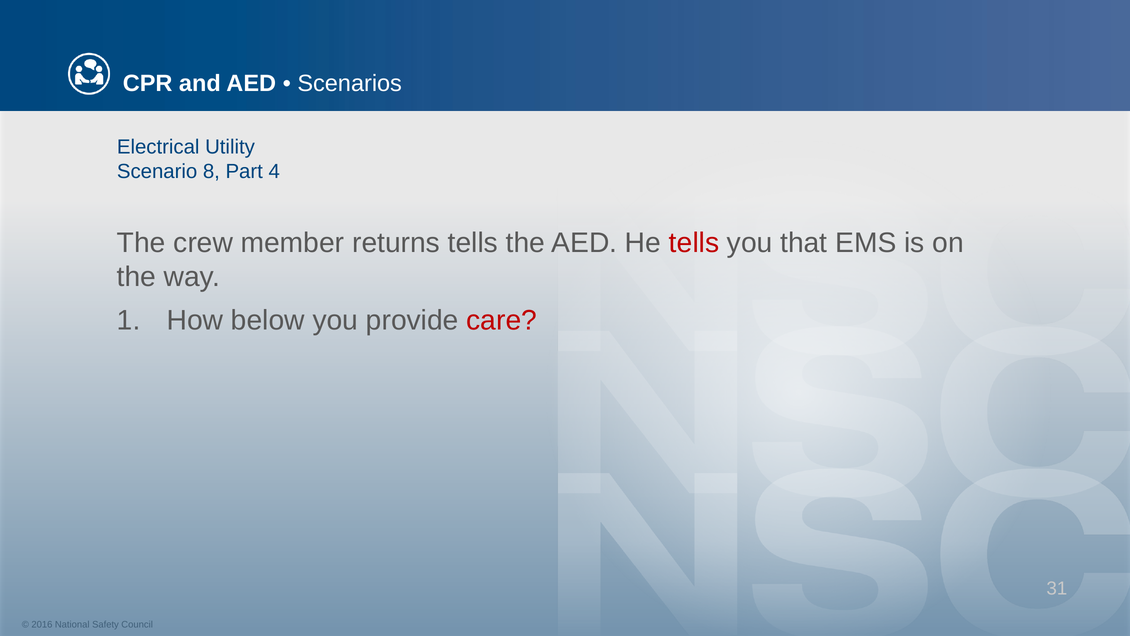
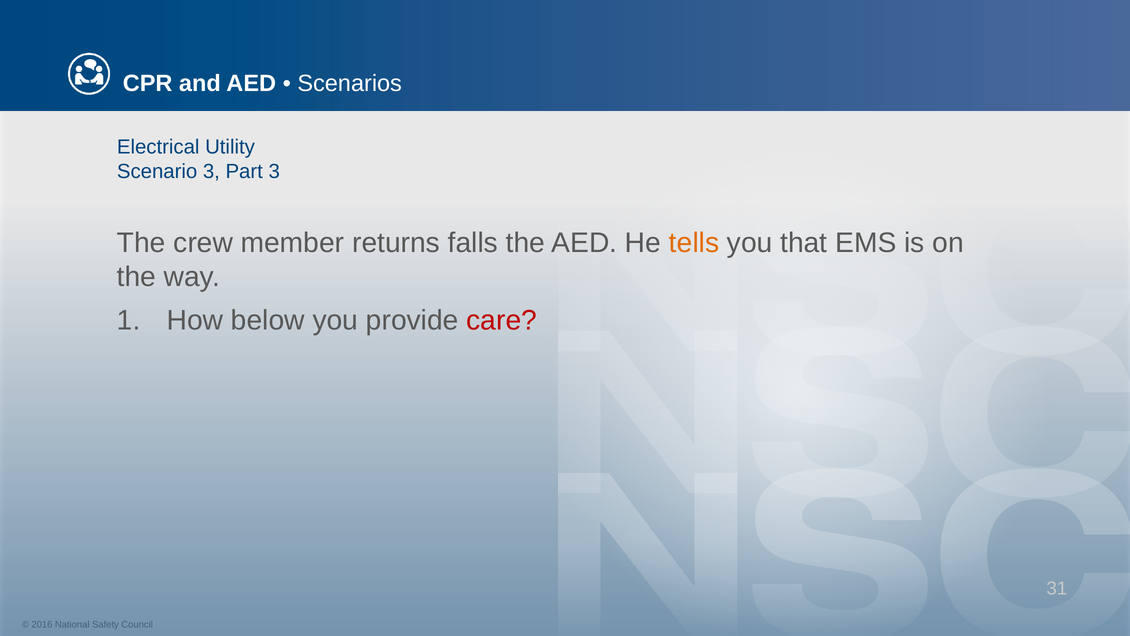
Scenario 8: 8 -> 3 (211, 172)
Part 4: 4 -> 3 (274, 172)
returns tells: tells -> falls (473, 243)
tells colour: red -> orange (694, 243)
